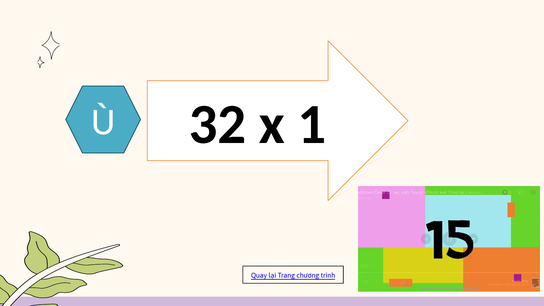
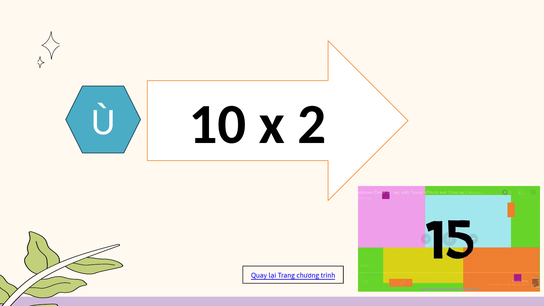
32: 32 -> 10 (217, 125)
1: 1 -> 2 (312, 125)
